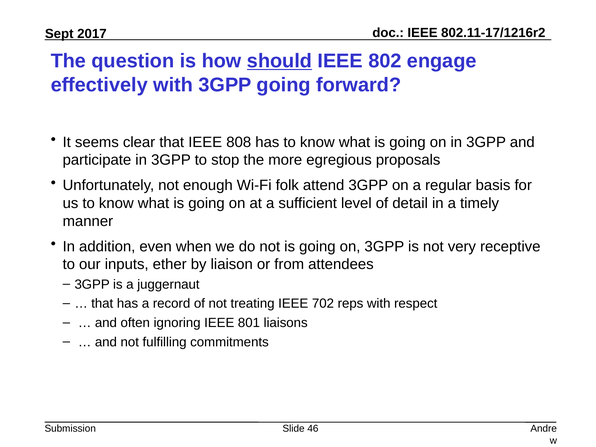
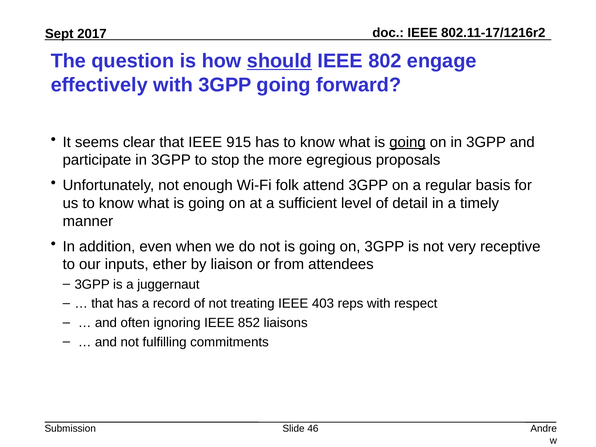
808: 808 -> 915 (239, 142)
going underline: none -> present (407, 142)
702: 702 -> 403 (323, 304)
801: 801 -> 852 (249, 323)
